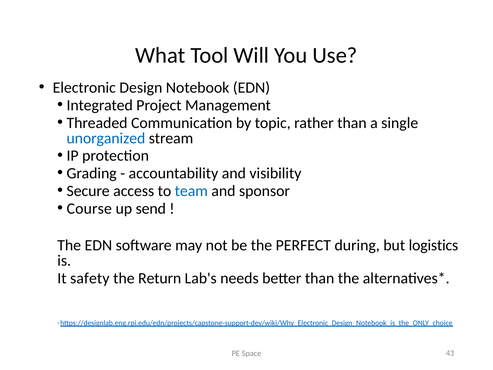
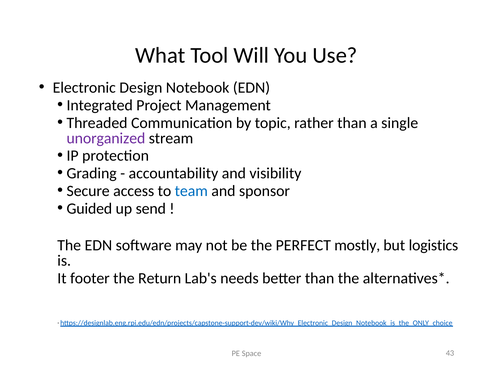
unorganized colour: blue -> purple (106, 138)
Course: Course -> Guided (89, 208)
during: during -> mostly (357, 245)
safety: safety -> footer (90, 278)
